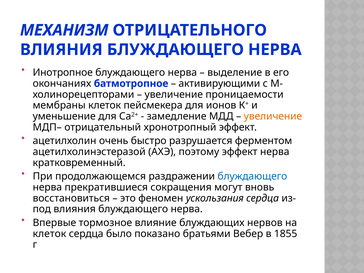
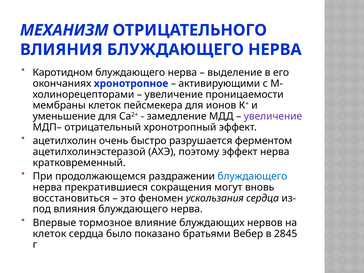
Инотропное: Инотропное -> Каротидном (63, 73)
батмотропное: батмотропное -> хронотропное (131, 84)
увеличение colour: orange -> purple (273, 116)
1855: 1855 -> 2845 (286, 234)
